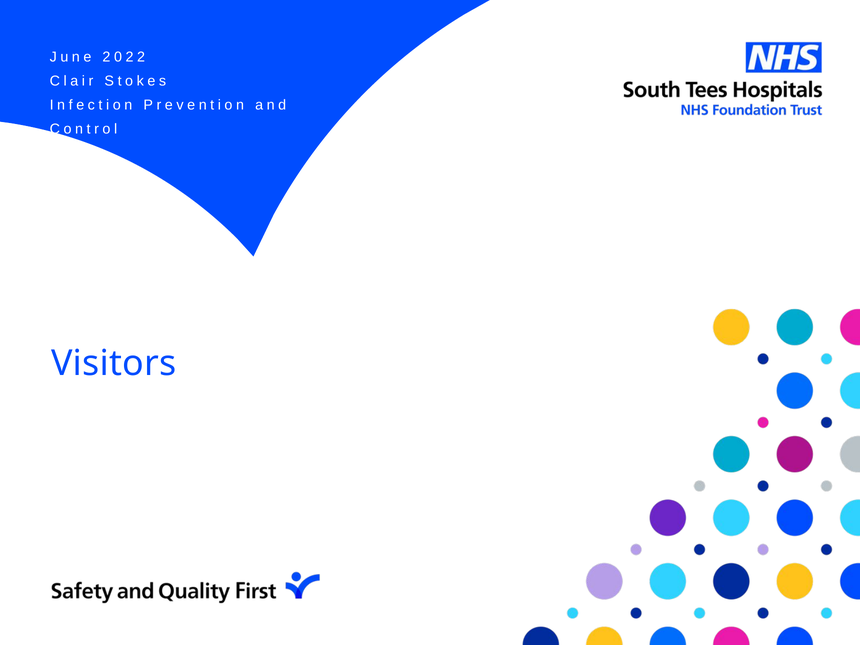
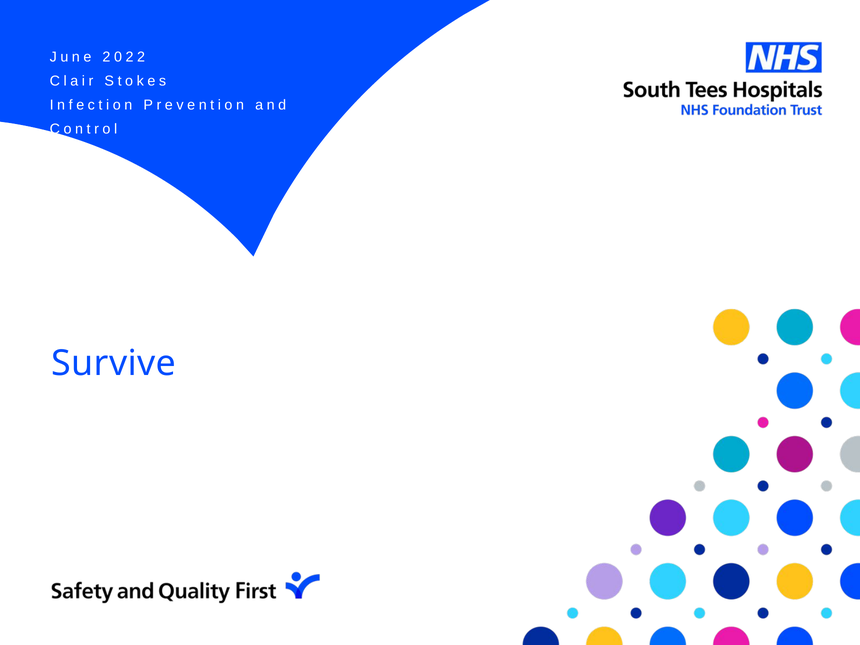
Visitors: Visitors -> Survive (114, 363)
